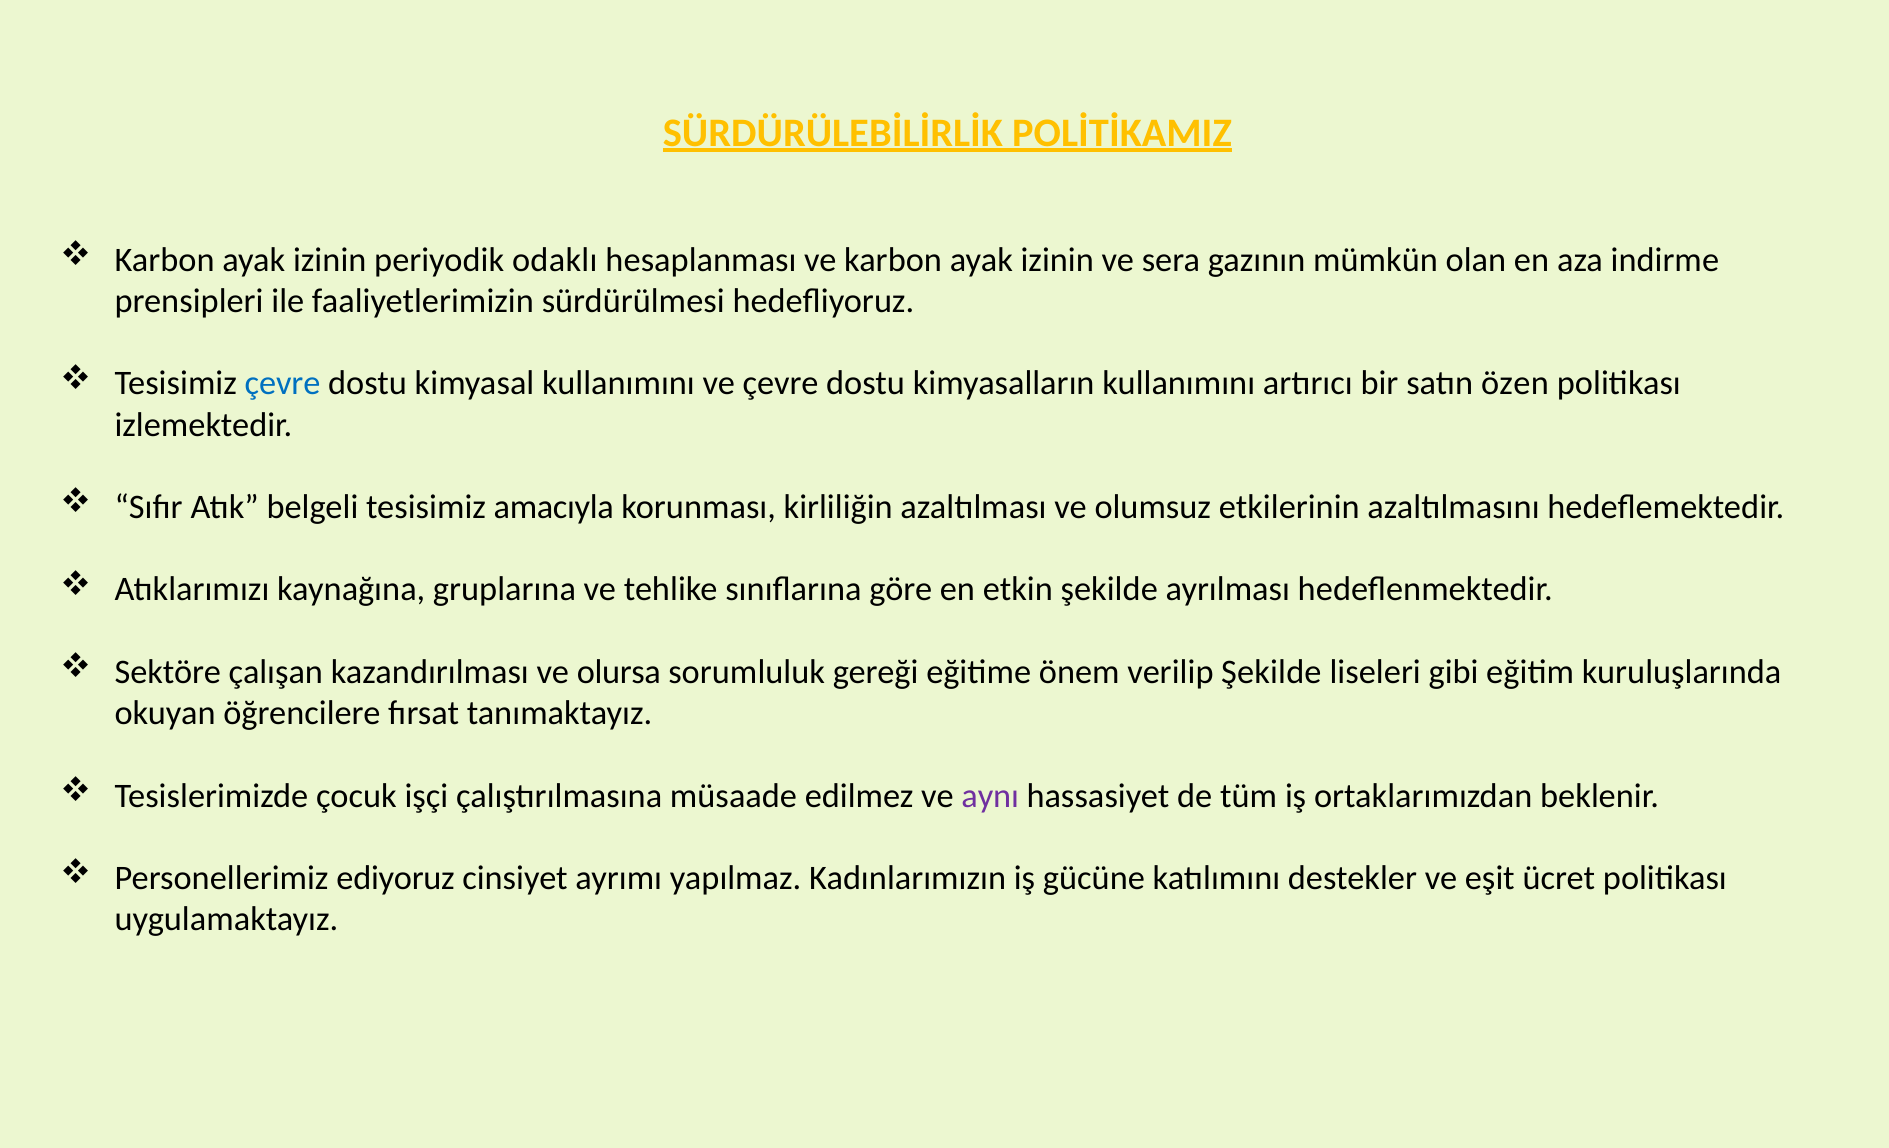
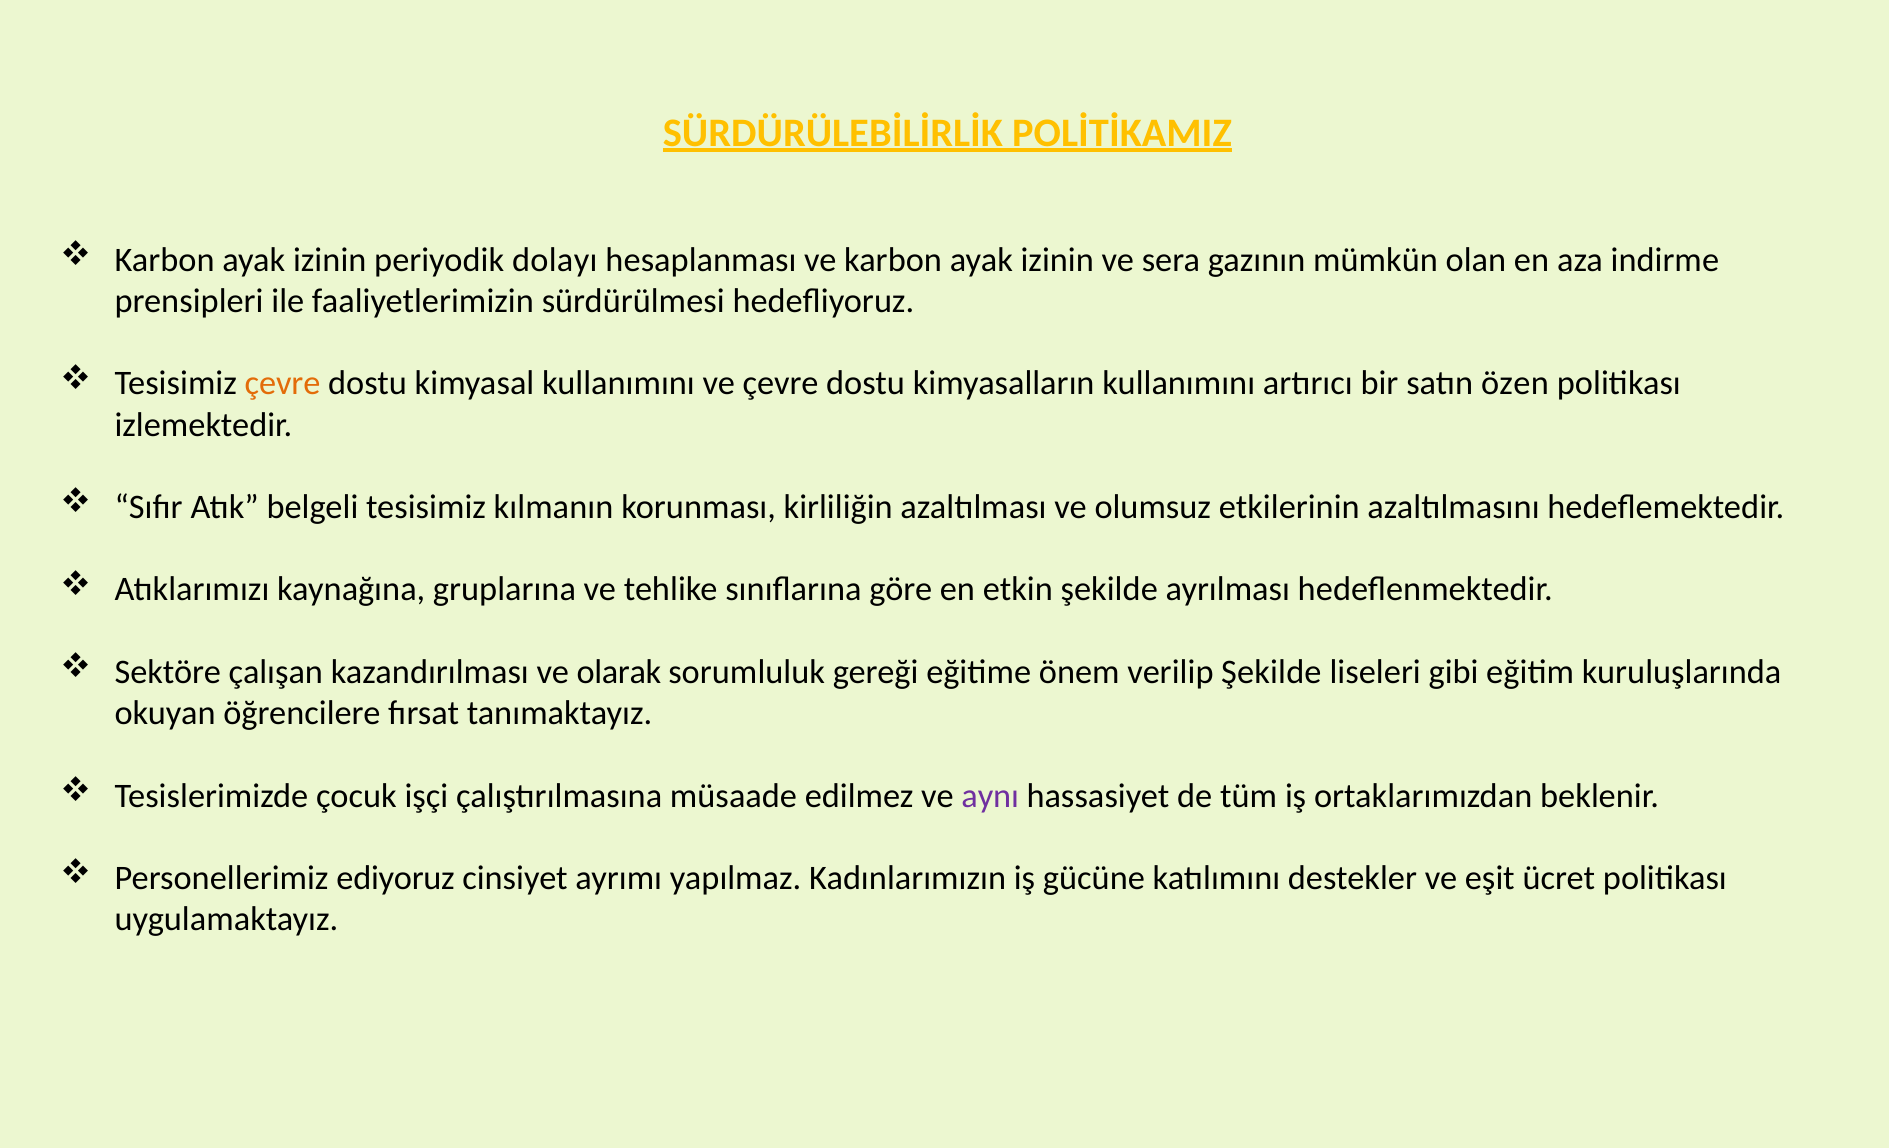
odaklı: odaklı -> dolayı (555, 260)
çevre colour: blue -> orange (283, 383)
amacıyla: amacıyla -> kılmanın (554, 507)
olursa: olursa -> olarak (619, 672)
